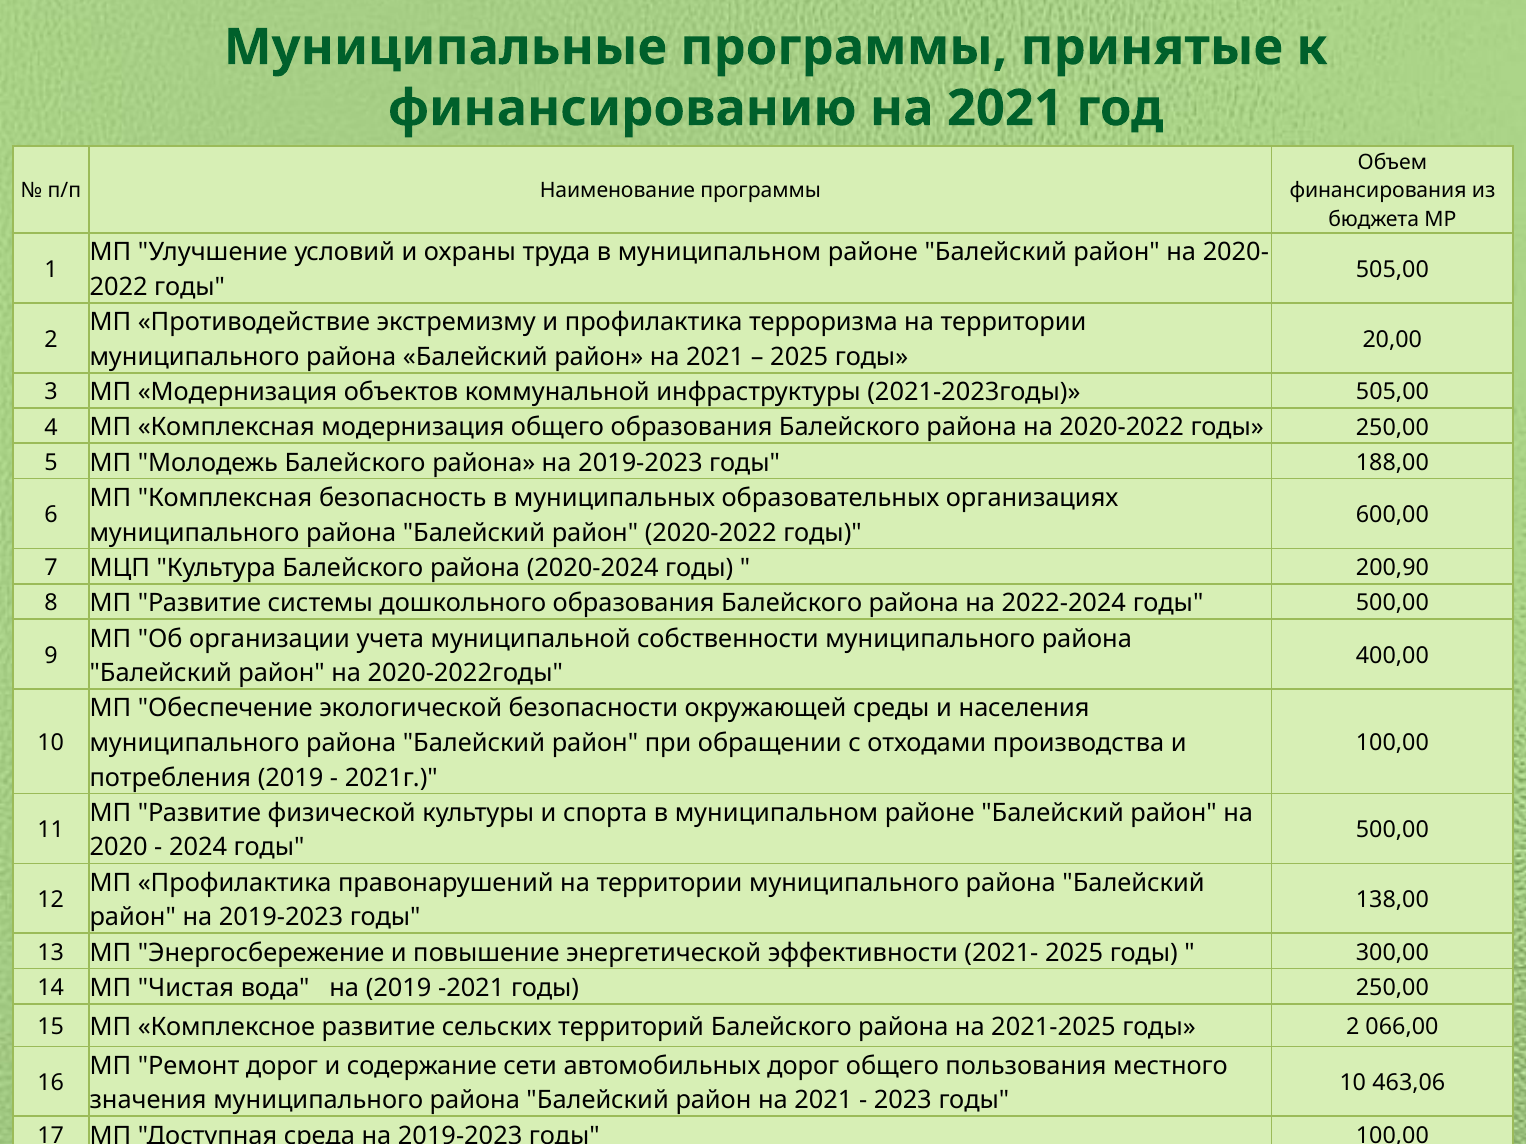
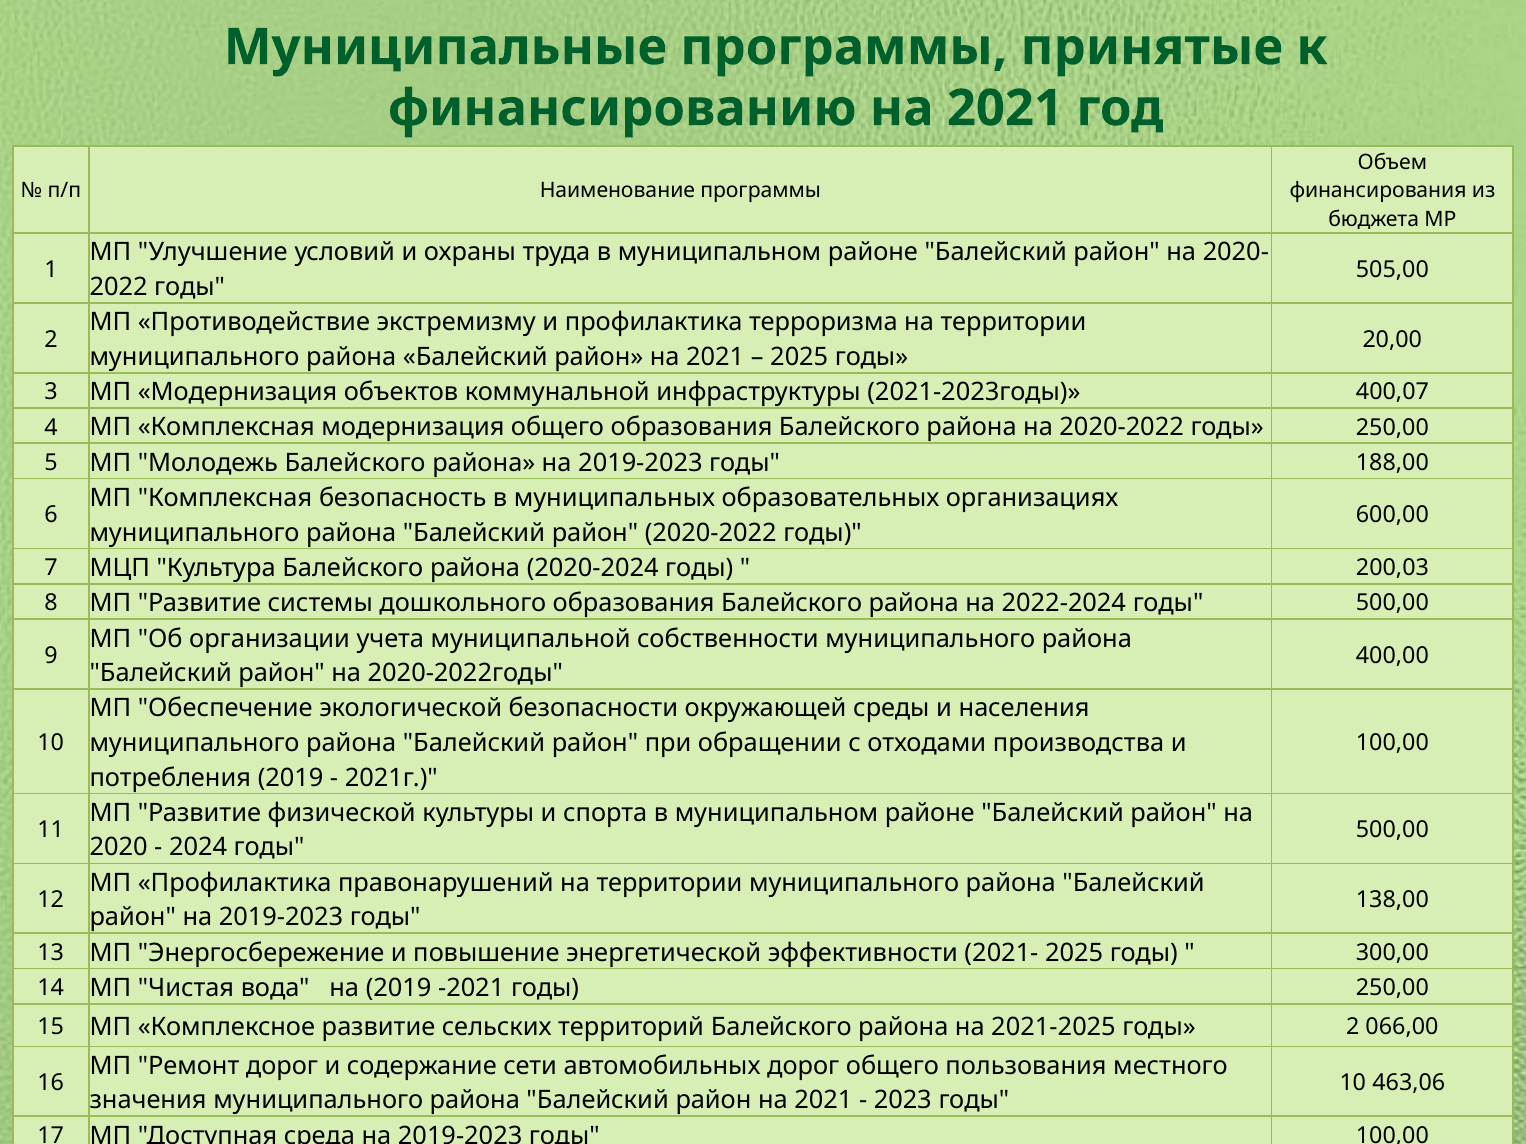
505,00: 505,00 -> 400,07 (1392, 392)
200,90: 200,90 -> 200,03 (1392, 568)
